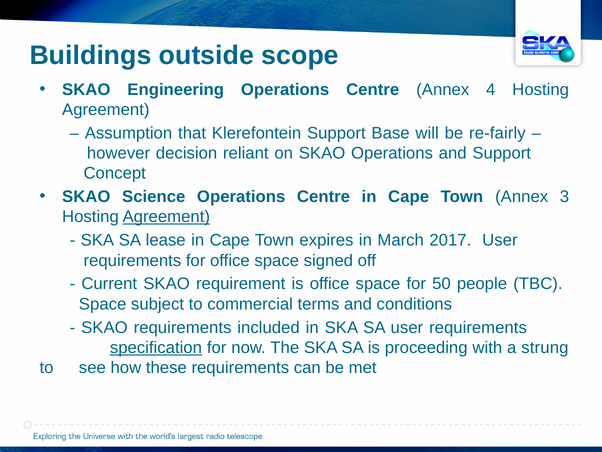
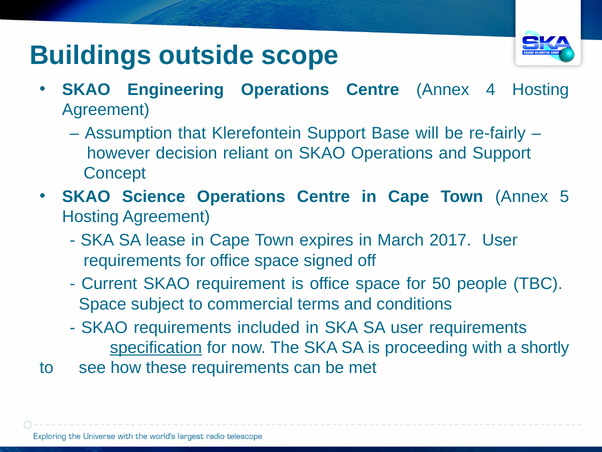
3: 3 -> 5 (564, 197)
Agreement underline: present -> none (166, 217)
strung: strung -> shortly (545, 347)
